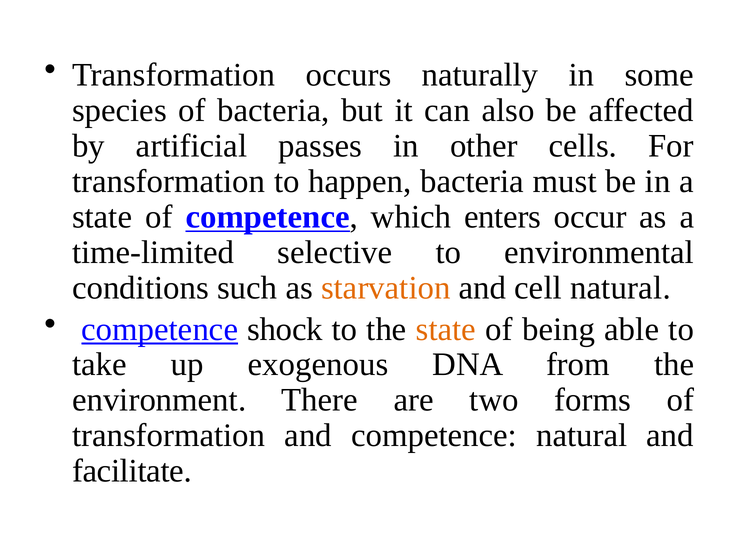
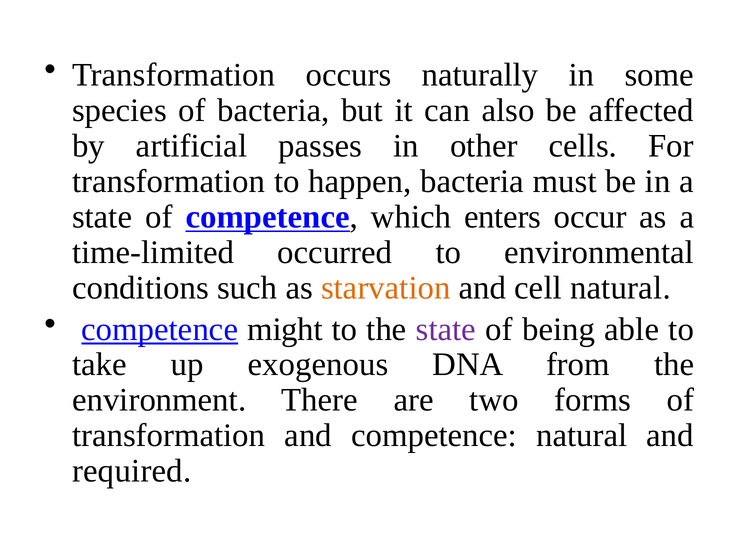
selective: selective -> occurred (335, 252)
shock: shock -> might (285, 329)
state colour: orange -> purple (446, 329)
facilitate: facilitate -> required (132, 471)
